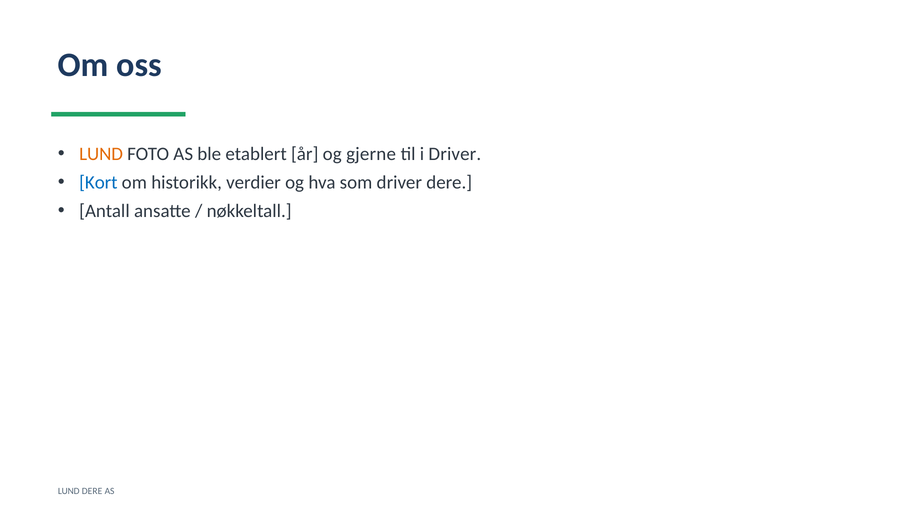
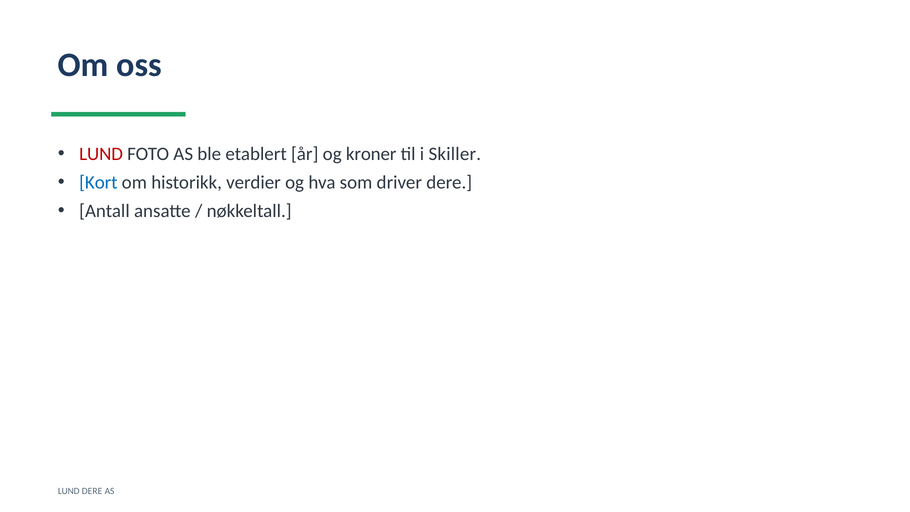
LUND colour: orange -> red (101, 154)
gjerne: gjerne -> kroner (371, 154)
i Driver: Driver -> Skiller (455, 154)
